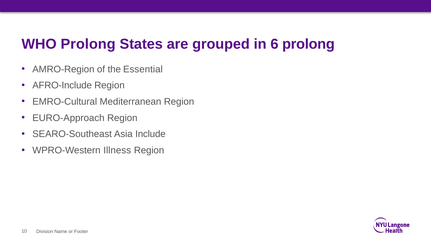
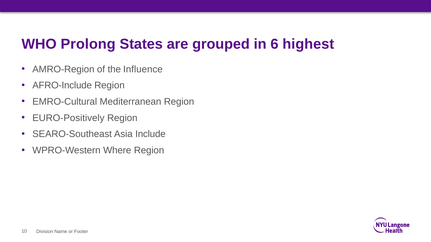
6 prolong: prolong -> highest (308, 44)
Essential: Essential -> Influence (143, 69)
EURO-Approach: EURO-Approach -> EURO-Positively (68, 118)
Illness: Illness -> Where (117, 151)
